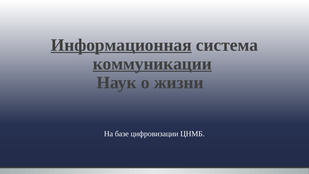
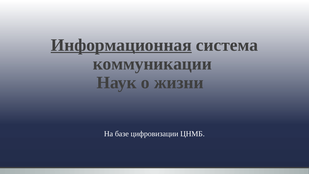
коммуникации underline: present -> none (152, 64)
